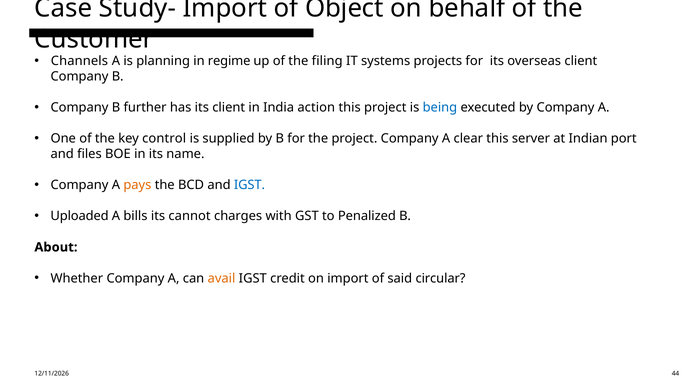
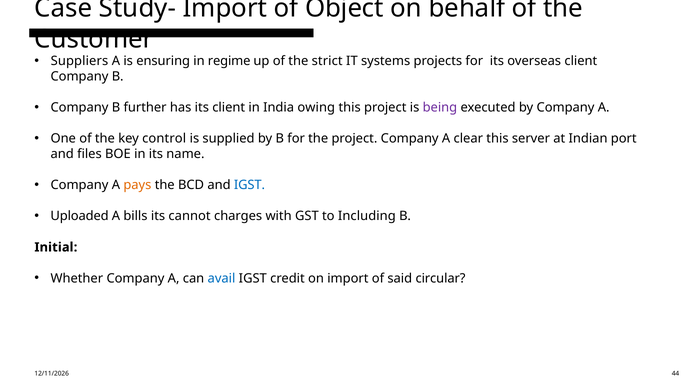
Channels: Channels -> Suppliers (79, 61)
planning: planning -> ensuring (163, 61)
filing: filing -> strict (327, 61)
action: action -> owing (316, 108)
being colour: blue -> purple (440, 108)
Penalized: Penalized -> Including (367, 216)
About: About -> Initial (56, 247)
avail colour: orange -> blue (221, 278)
